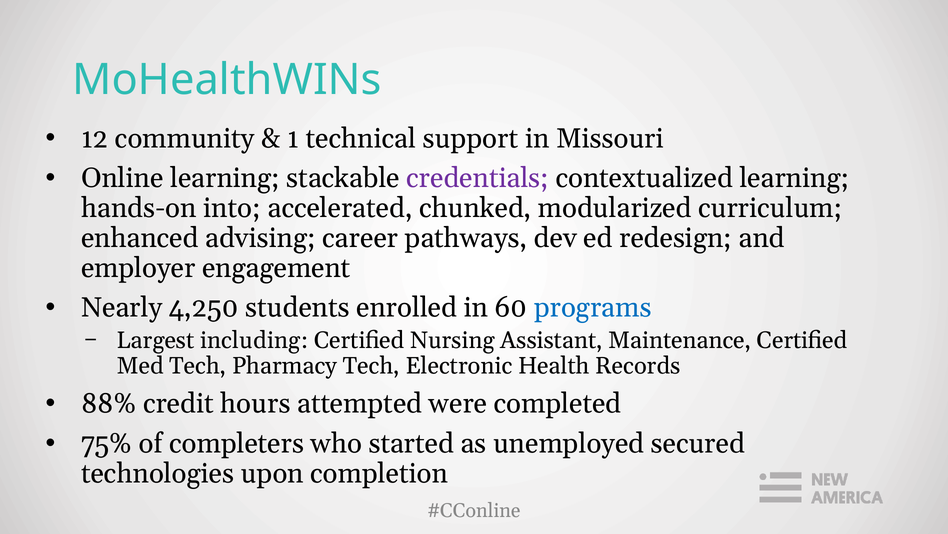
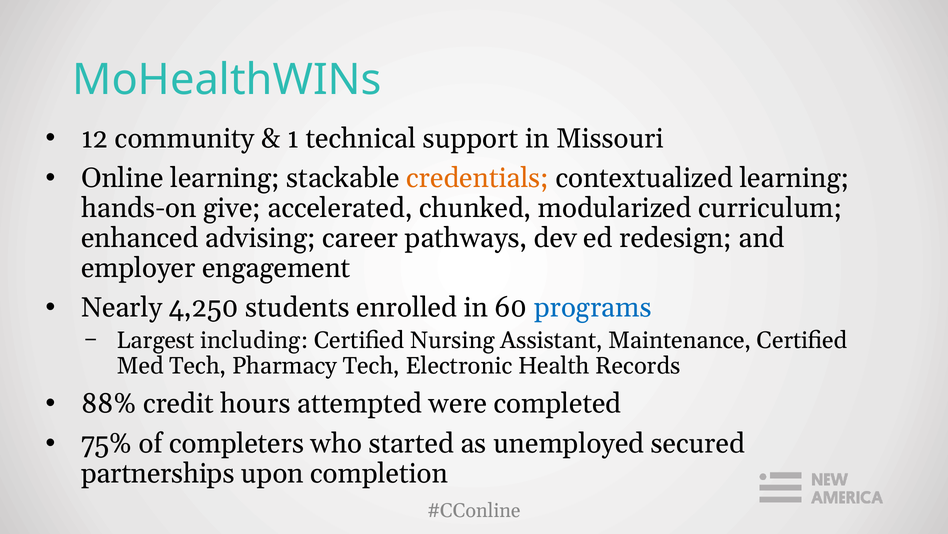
credentials colour: purple -> orange (478, 178)
into: into -> give (232, 208)
technologies: technologies -> partnerships (158, 473)
